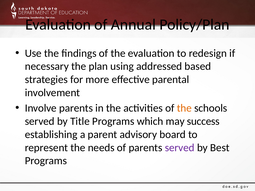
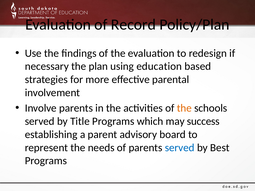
Annual: Annual -> Record (133, 25)
addressed: addressed -> education (159, 66)
served colour: purple -> blue (180, 148)
